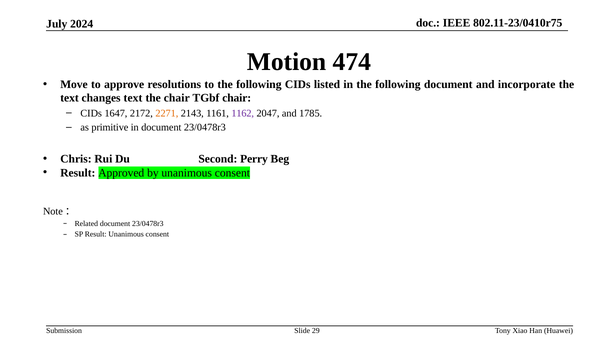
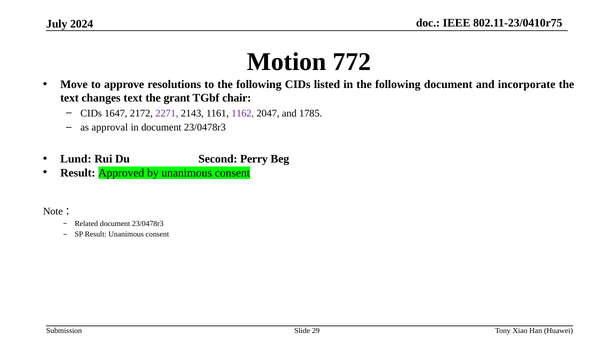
474: 474 -> 772 (352, 62)
the chair: chair -> grant (177, 98)
2271 colour: orange -> purple (167, 113)
primitive: primitive -> approval (110, 128)
Chris: Chris -> Lund (76, 159)
